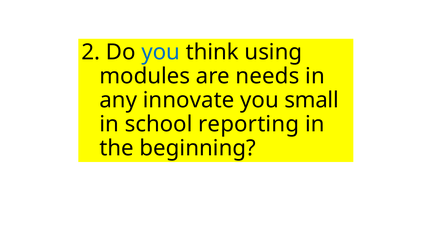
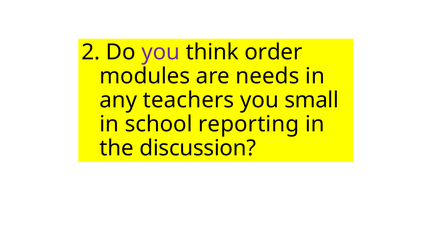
you colour: blue -> purple (161, 52)
using: using -> order (273, 52)
innovate: innovate -> teachers (189, 100)
beginning: beginning -> discussion (198, 148)
